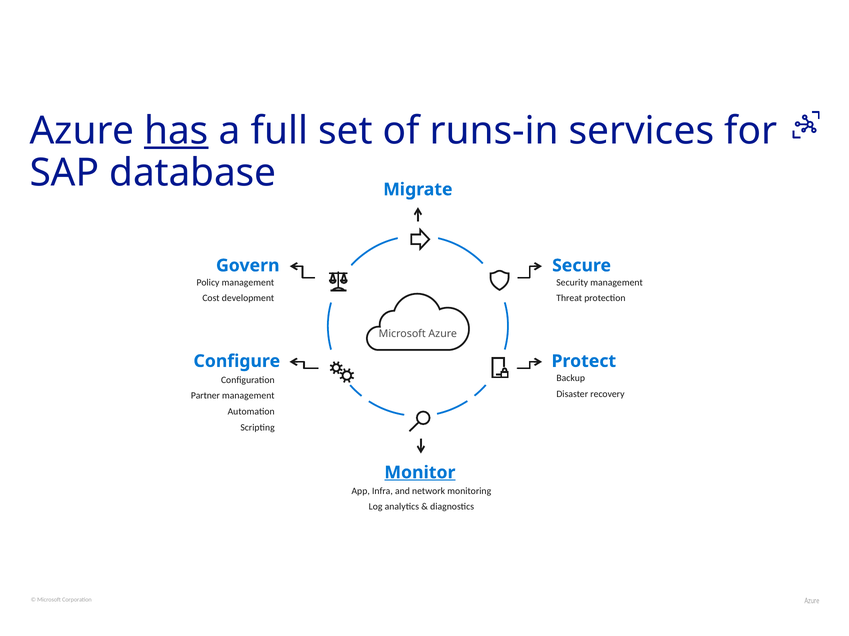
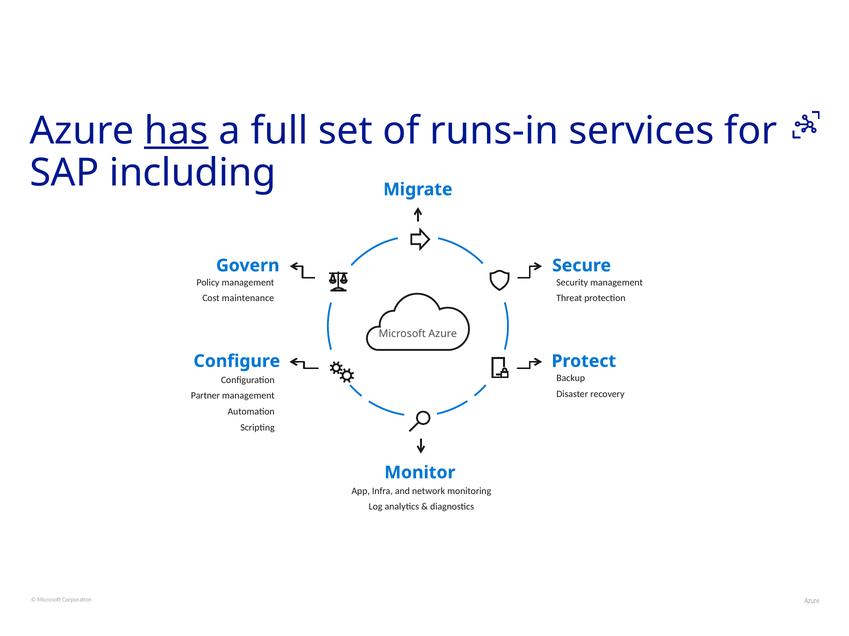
database: database -> including (193, 173)
development: development -> maintenance (248, 299)
Monitor underline: present -> none (420, 473)
